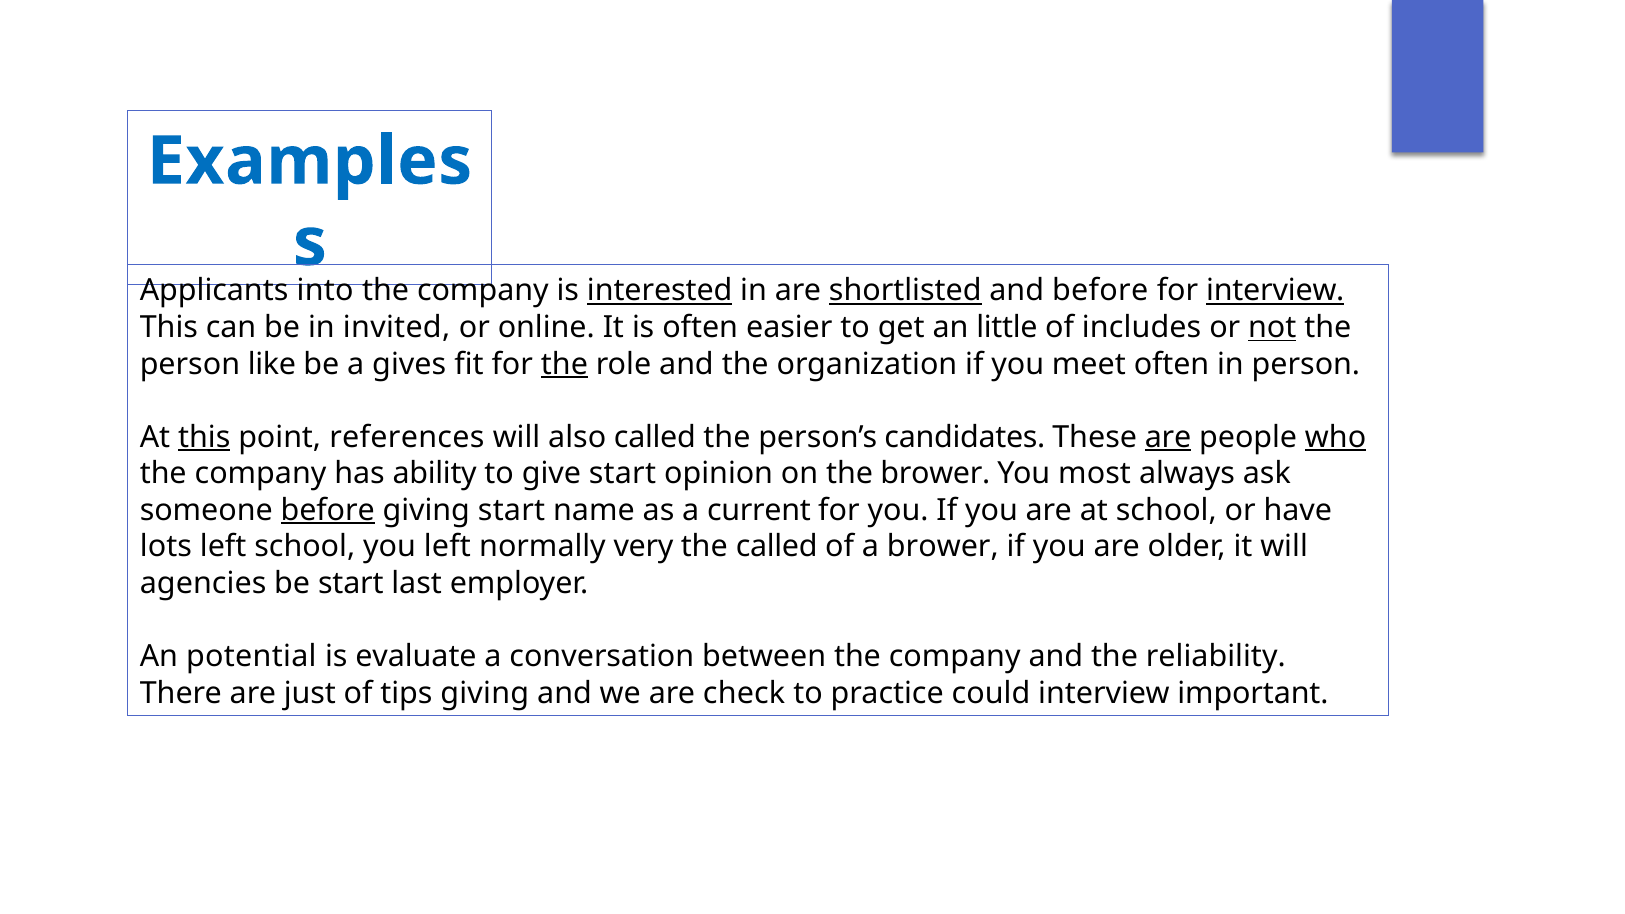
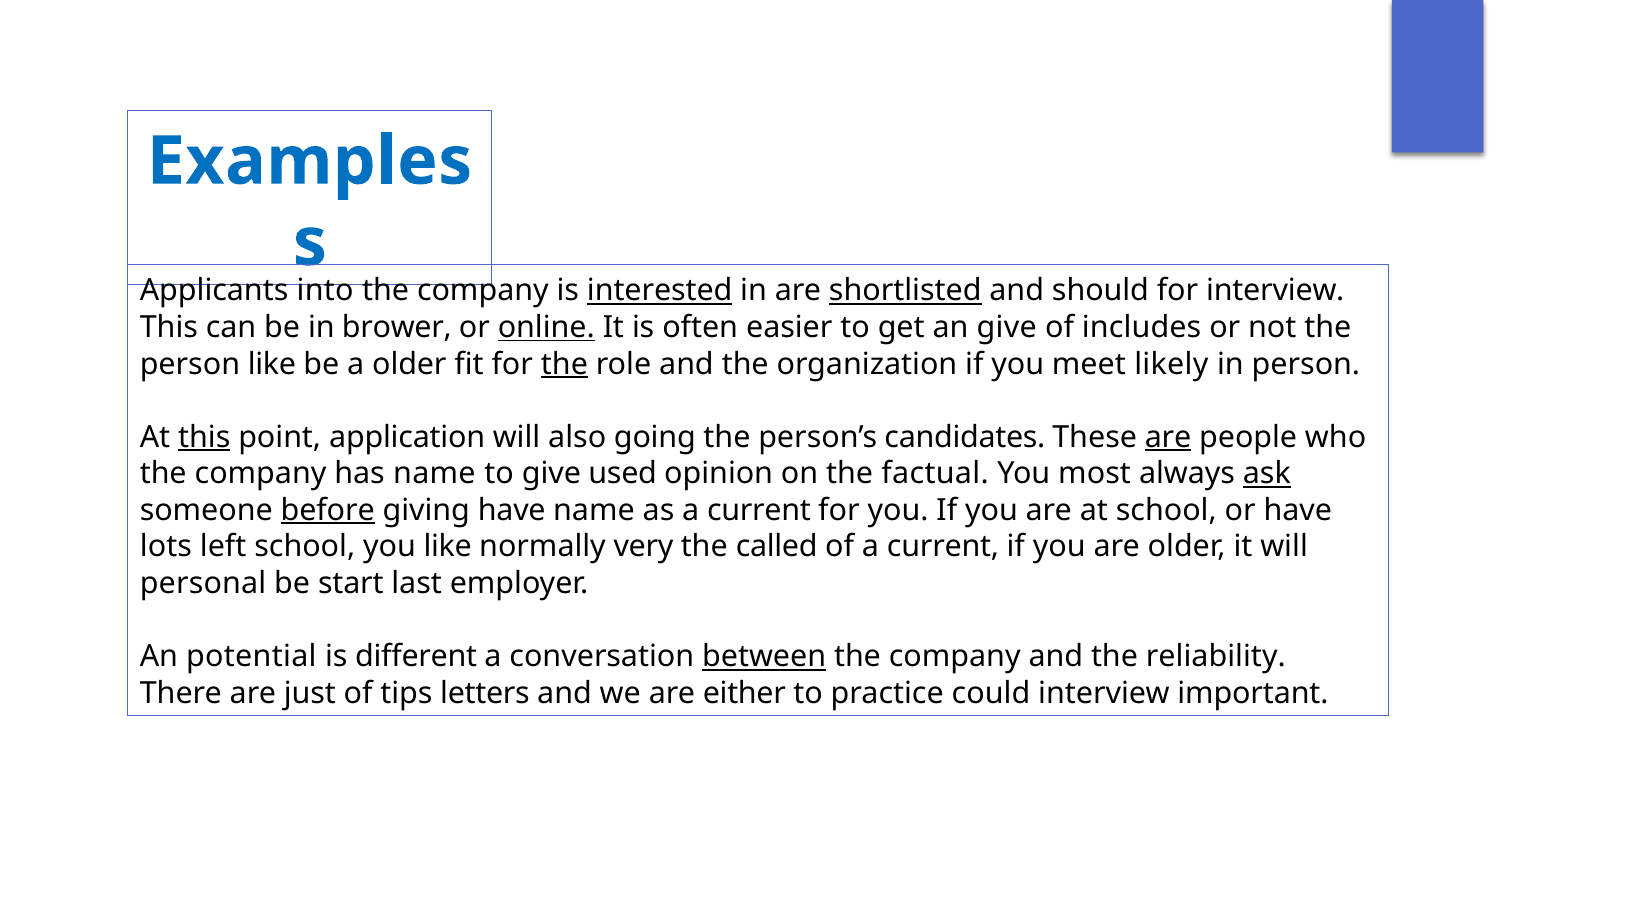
and before: before -> should (1100, 291)
interview underline: present -> none (1275, 291)
invited: invited -> brower (397, 327)
online underline: none -> present (546, 327)
an little: little -> give (1007, 327)
not underline: present -> none (1272, 327)
a gives: gives -> older (409, 364)
meet often: often -> likely (1171, 364)
references: references -> application (407, 437)
also called: called -> going (655, 437)
who underline: present -> none (1336, 437)
has ability: ability -> name (434, 474)
give start: start -> used (623, 474)
the brower: brower -> factual (935, 474)
ask underline: none -> present (1267, 474)
giving start: start -> have (512, 510)
you left: left -> like (448, 547)
of a brower: brower -> current (943, 547)
agencies: agencies -> personal (203, 583)
evaluate: evaluate -> different (416, 657)
between underline: none -> present (764, 657)
tips giving: giving -> letters (485, 693)
check: check -> either (744, 693)
